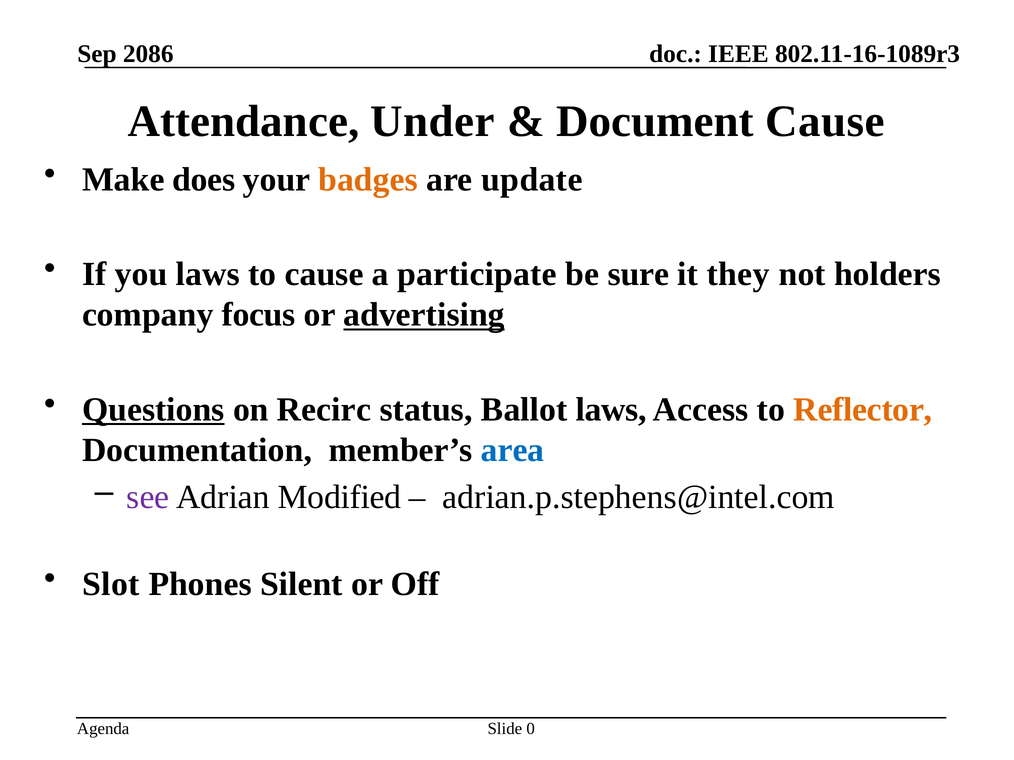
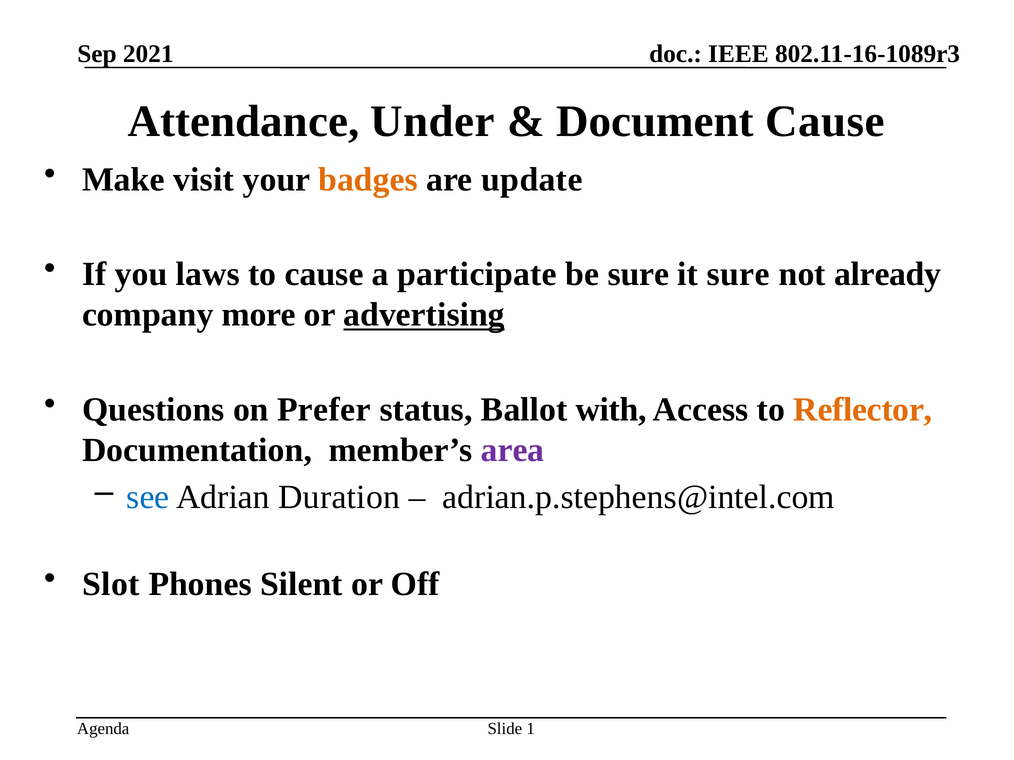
2086: 2086 -> 2021 (148, 54)
does: does -> visit (204, 180)
it they: they -> sure (738, 274)
holders: holders -> already (888, 274)
focus: focus -> more (259, 315)
Questions underline: present -> none (153, 410)
Recirc: Recirc -> Prefer (324, 410)
Ballot laws: laws -> with (611, 410)
area colour: blue -> purple (513, 450)
see colour: purple -> blue (148, 498)
Modified: Modified -> Duration (339, 498)
0: 0 -> 1 (531, 729)
